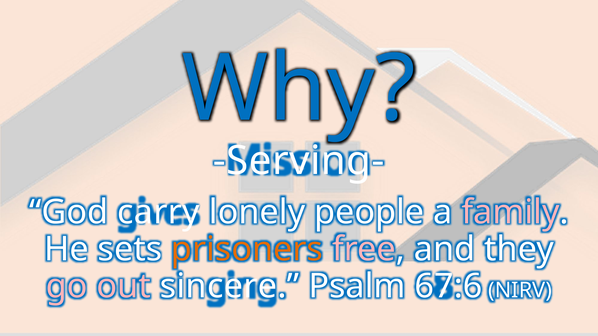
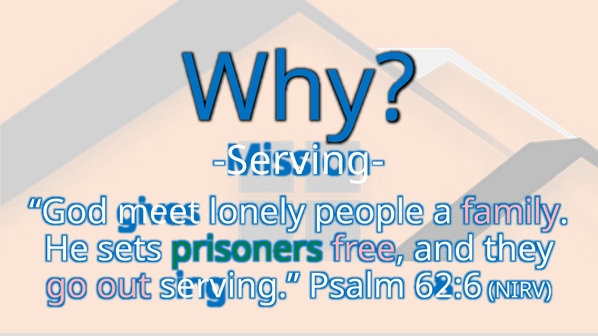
carry: carry -> meet (159, 213)
prisoners colour: orange -> green (247, 250)
sincere: sincere -> serving (230, 287)
67:6: 67:6 -> 62:6 (448, 287)
